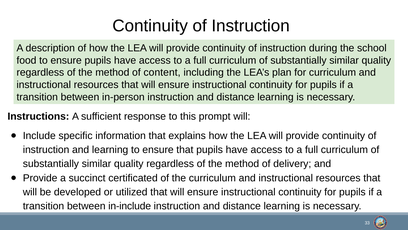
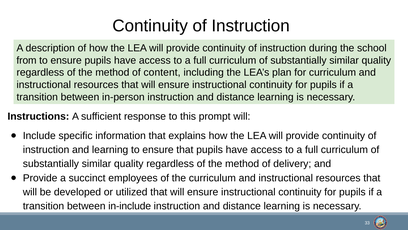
food: food -> from (27, 60)
certificated: certificated -> employees (133, 178)
